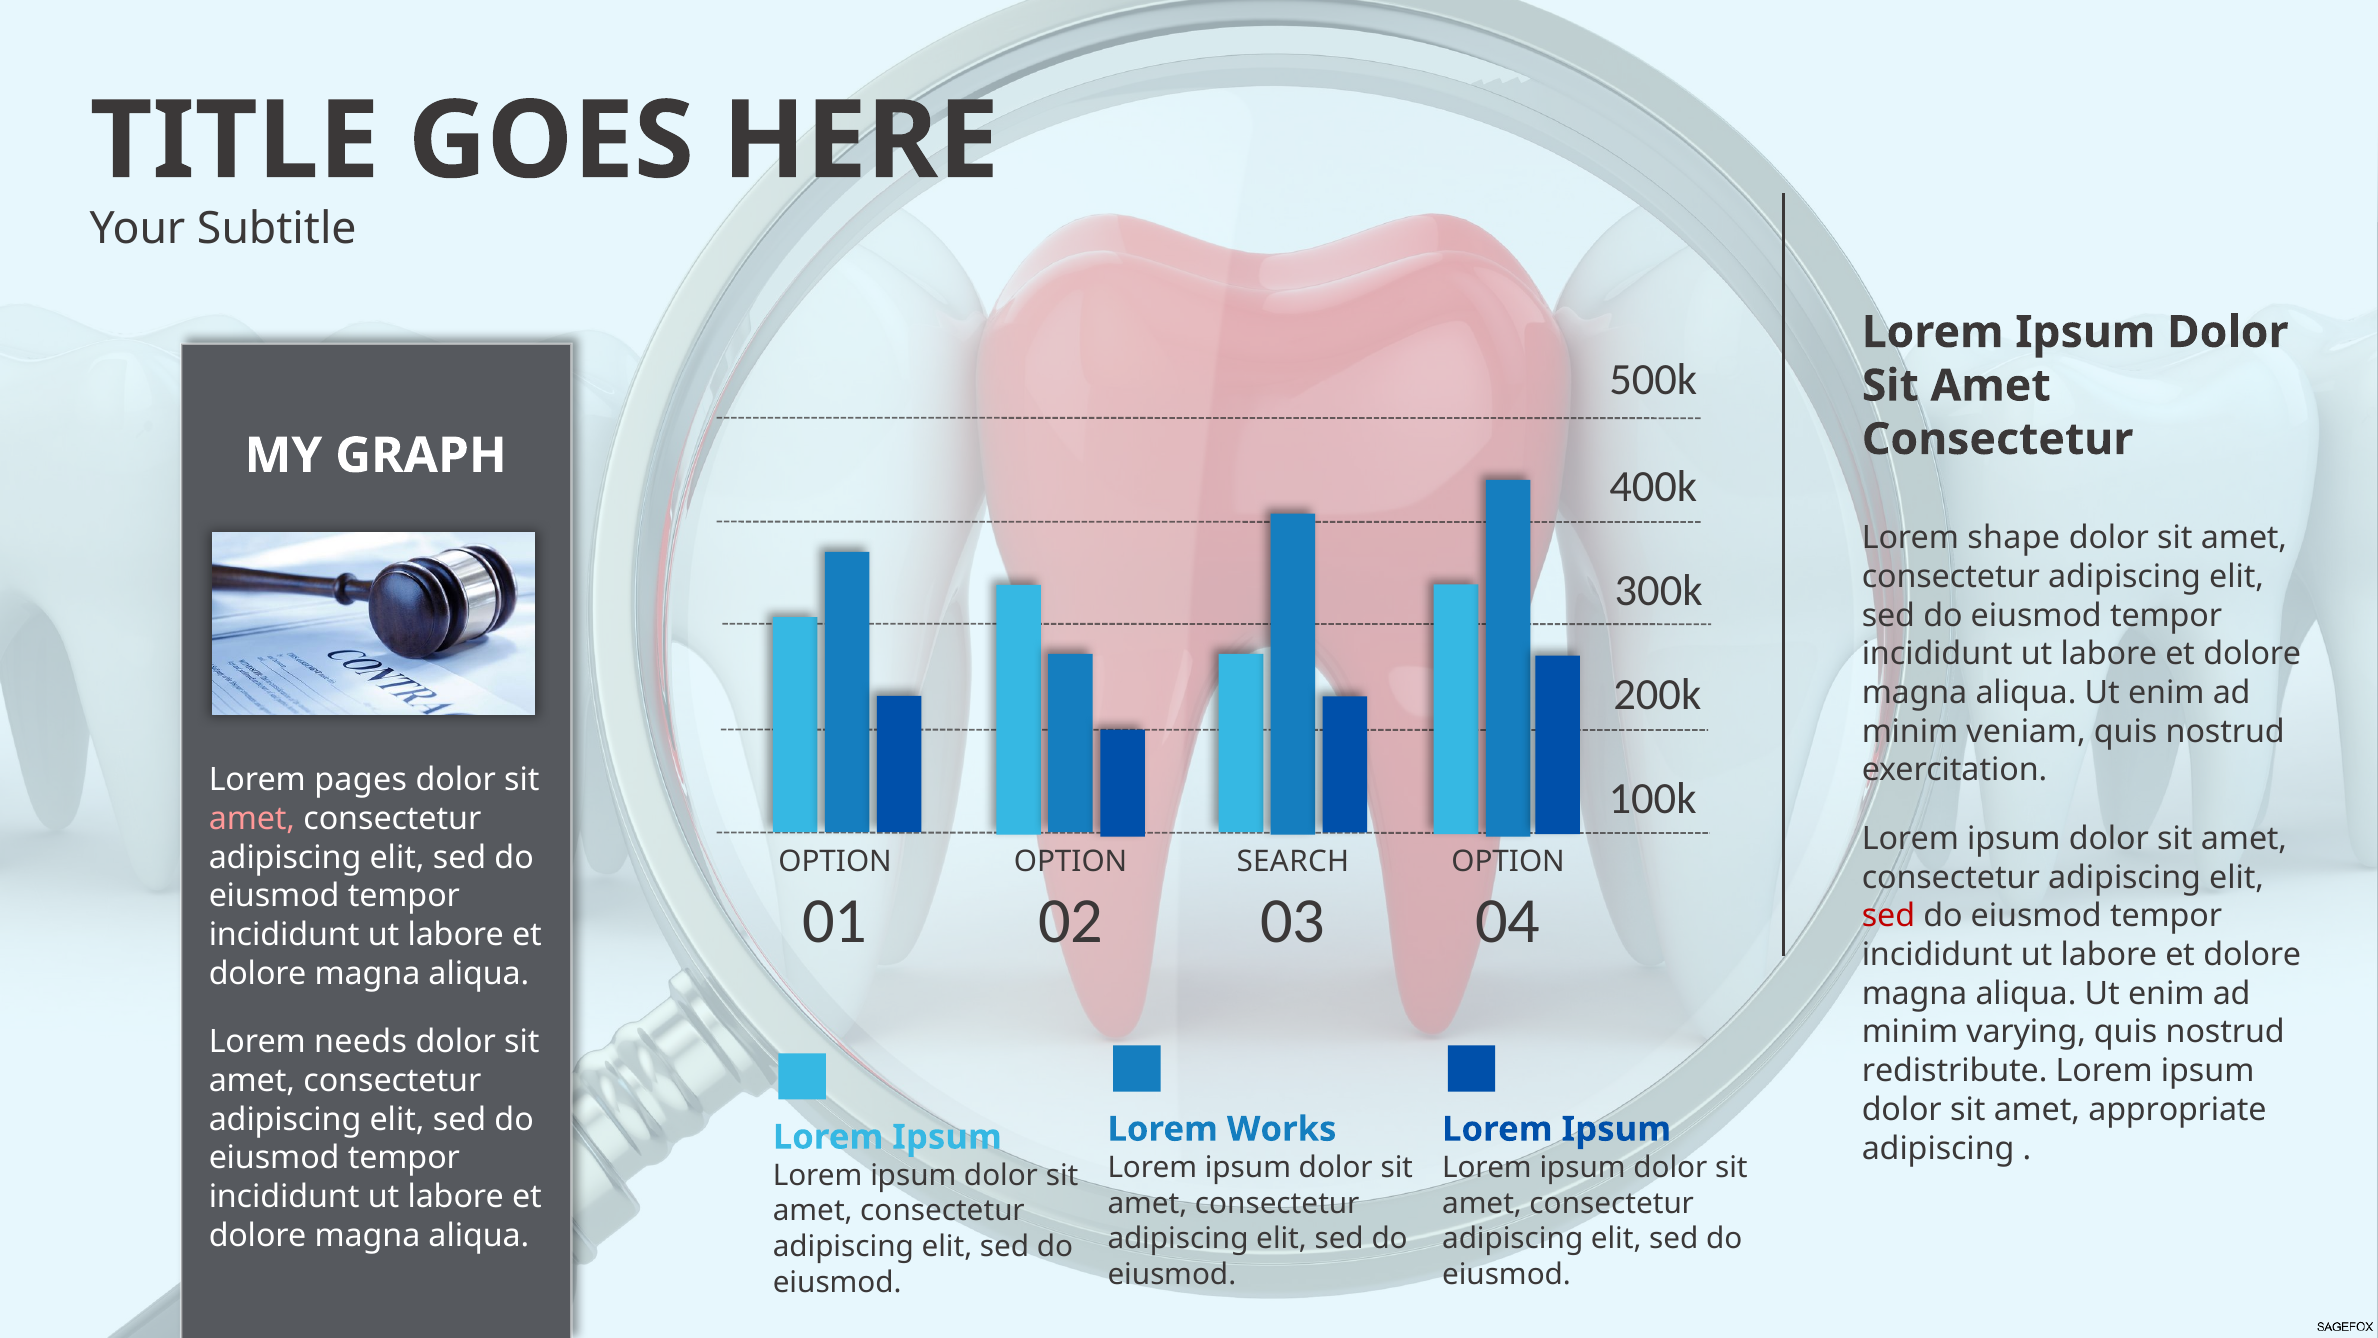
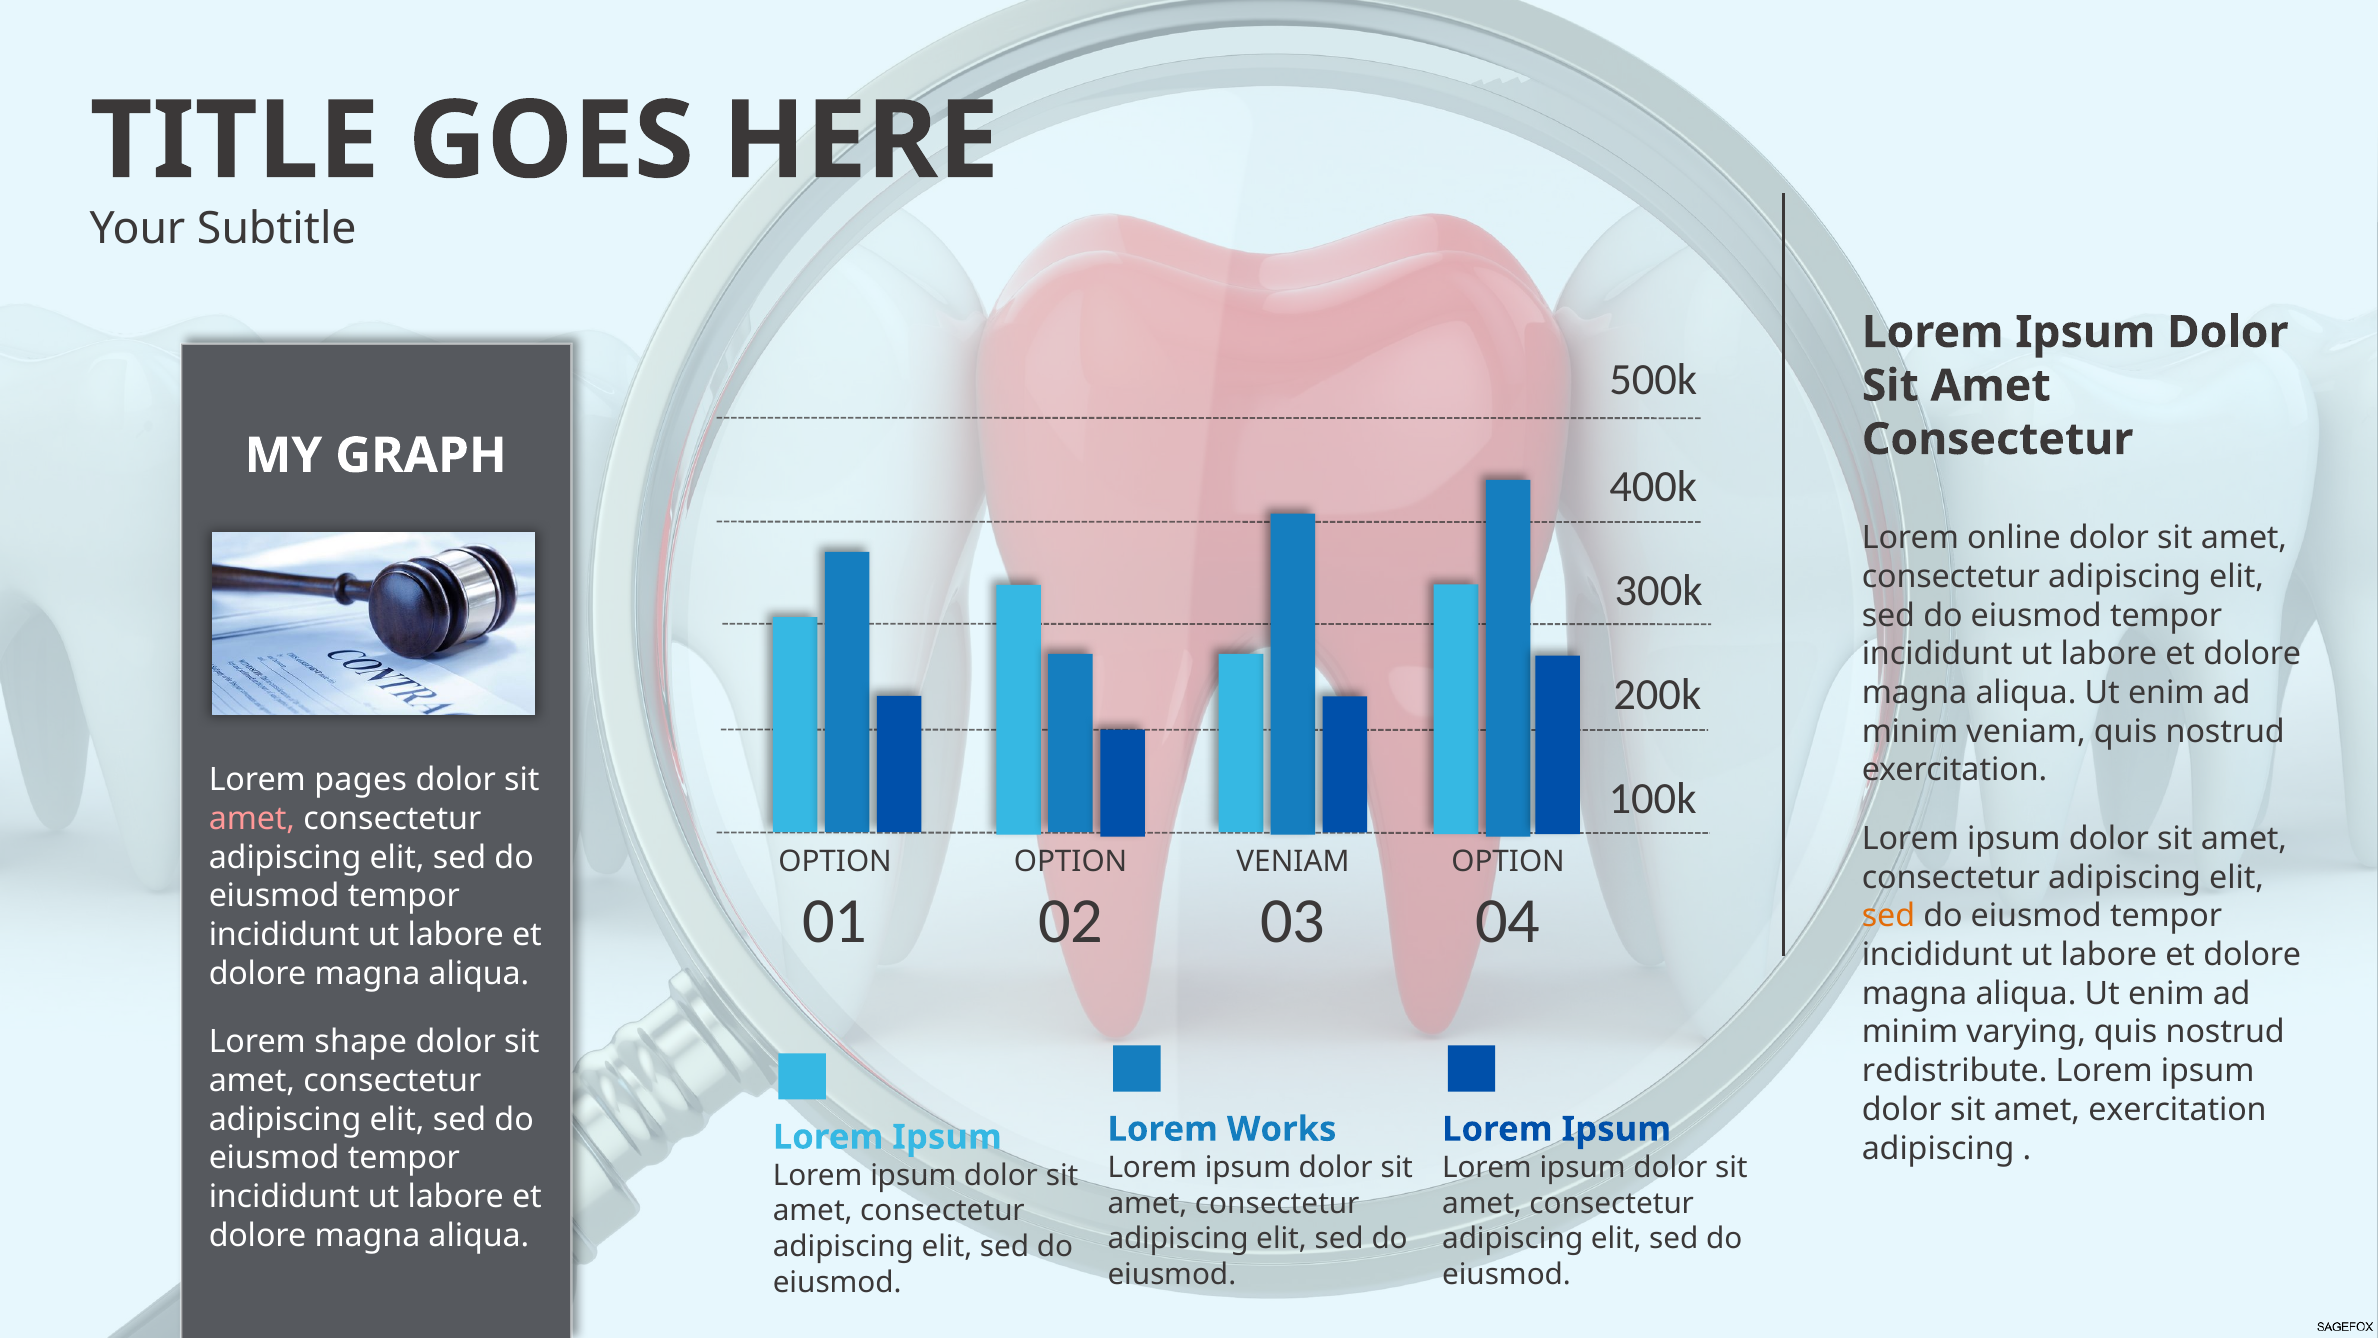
shape: shape -> online (2014, 538)
SEARCH: SEARCH -> VENIAM (1293, 862)
sed colour: red -> orange (1888, 916)
needs: needs -> shape (361, 1042)
amet appropriate: appropriate -> exercitation (2177, 1109)
